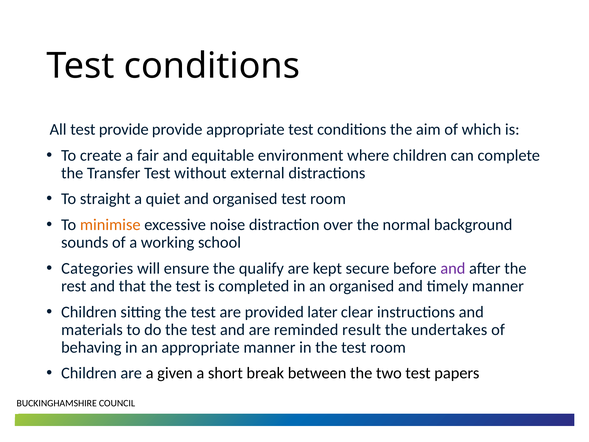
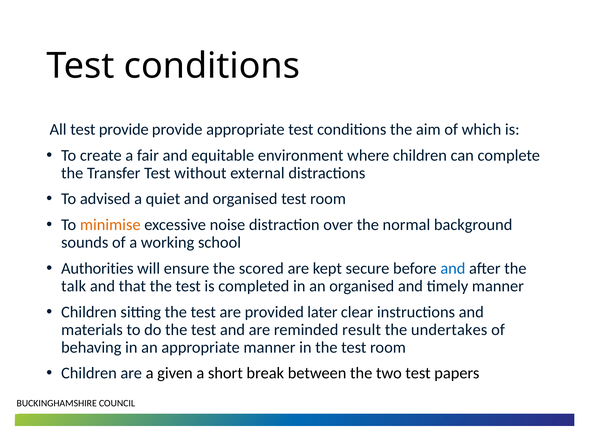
straight: straight -> advised (105, 199)
Categories: Categories -> Authorities (97, 268)
qualify: qualify -> scored (261, 268)
and colour: purple -> blue (453, 268)
rest: rest -> talk (74, 286)
